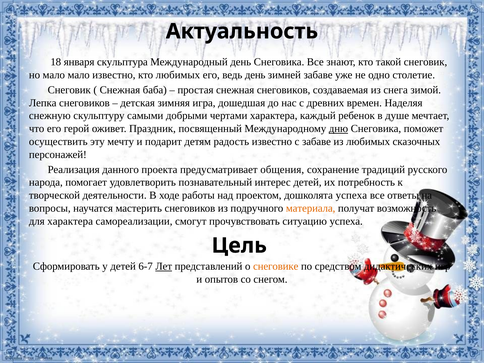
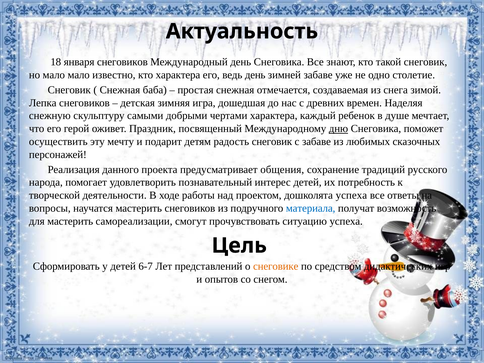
января скульптура: скульптура -> снеговиков (122, 62)
кто любимых: любимых -> характера (178, 75)
снежная снеговиков: снеговиков -> отмечается (284, 90)
радость известно: известно -> снеговик (272, 142)
материала colour: orange -> blue (311, 208)
для характера: характера -> мастерить (70, 221)
Лет underline: present -> none (164, 266)
